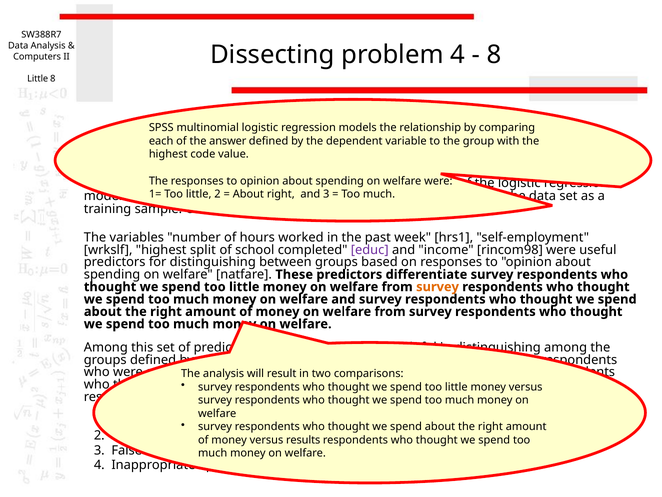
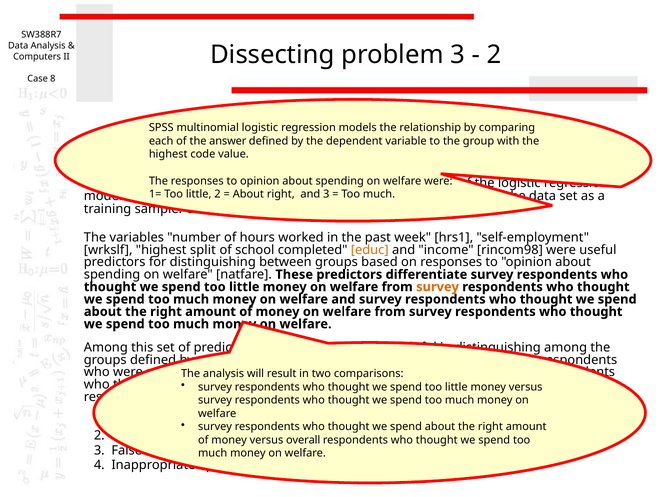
problem 4: 4 -> 3 (458, 55)
8: 8 -> 2 (494, 55)
Little: Little -> Case (38, 79)
educ colour: purple -> orange (370, 250)
results: results -> overall (303, 440)
